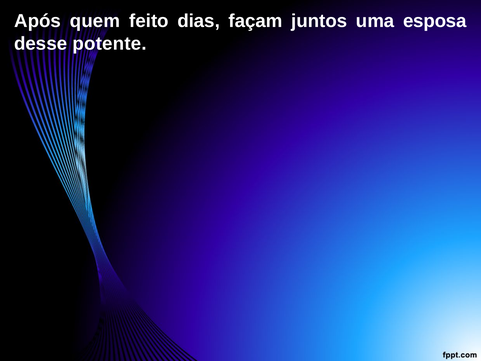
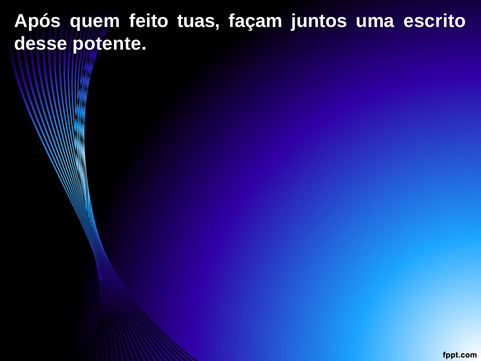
dias: dias -> tuas (199, 21)
esposa: esposa -> escrito (435, 21)
